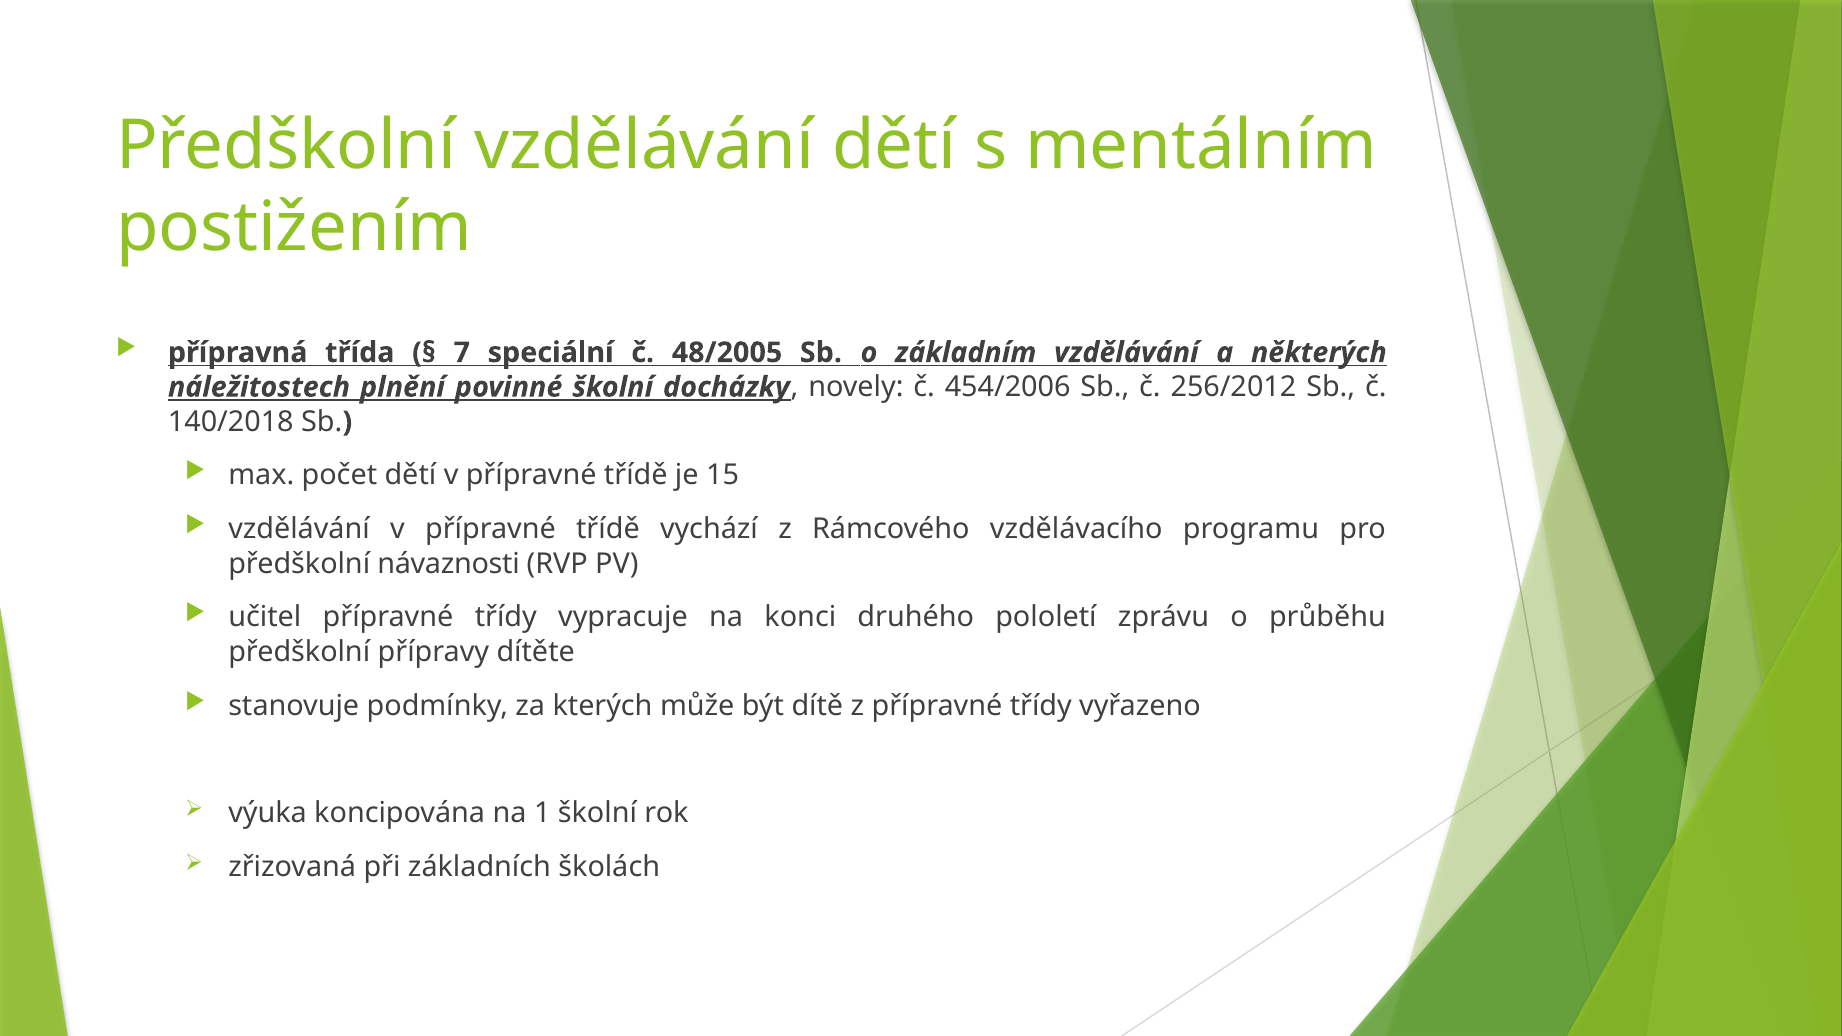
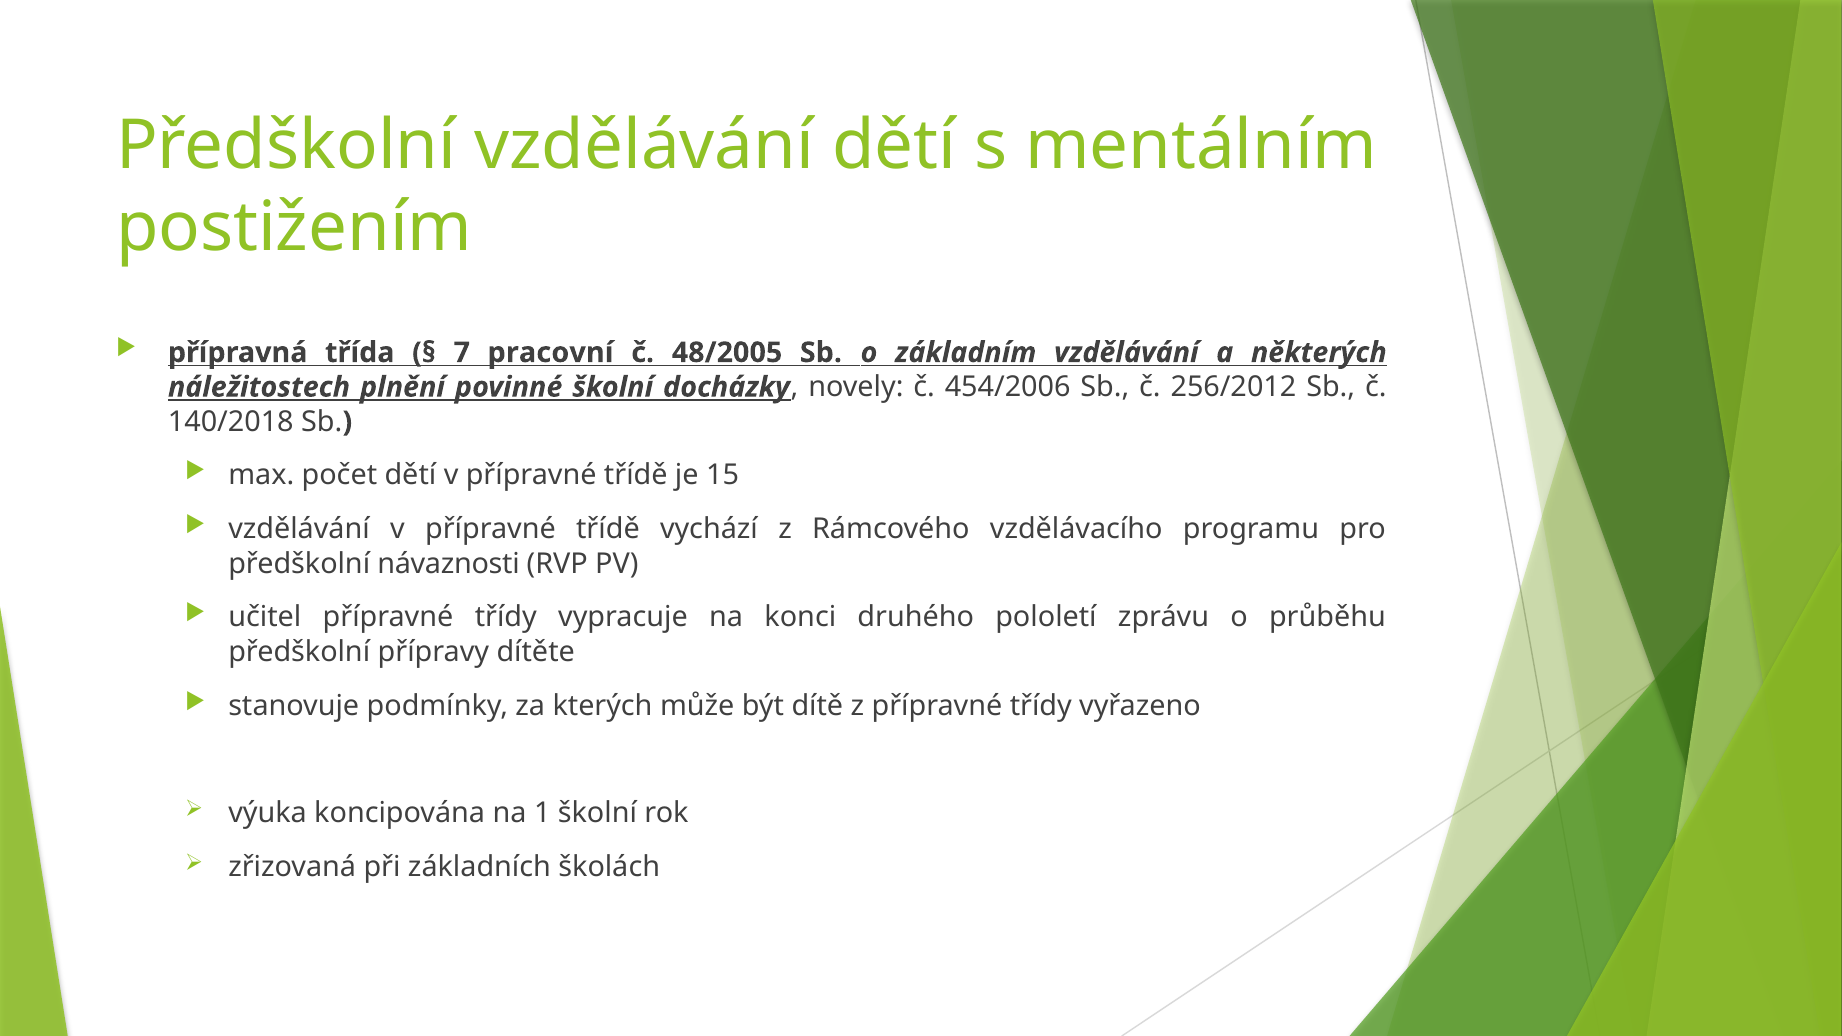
speciální: speciální -> pracovní (551, 353)
